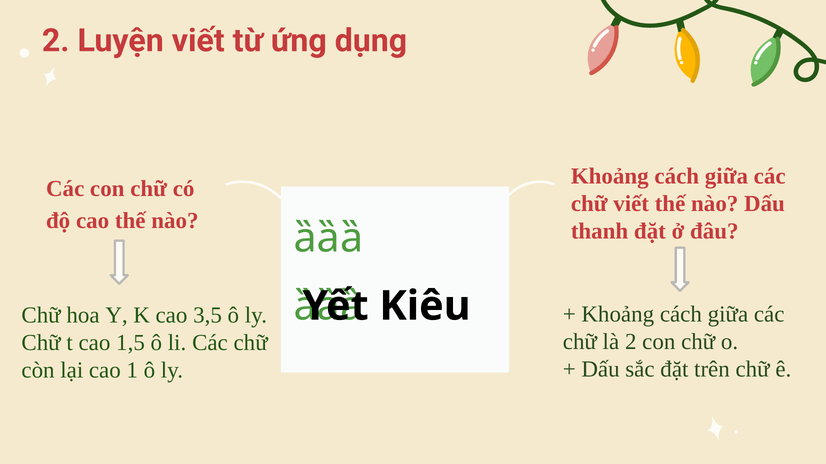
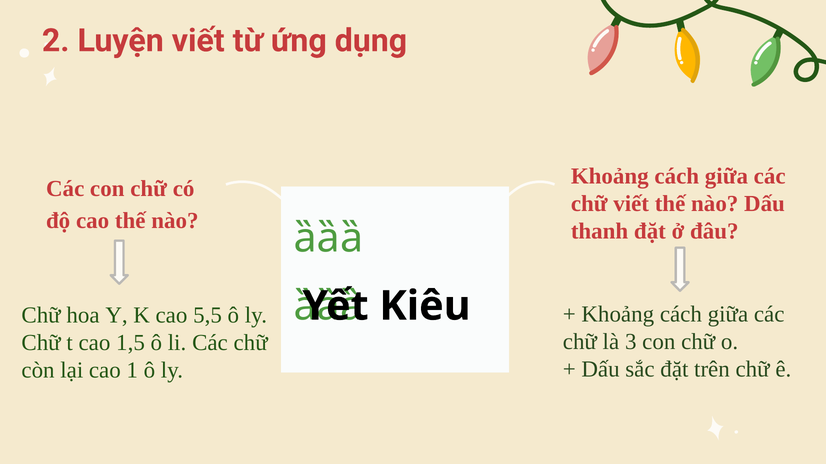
3,5: 3,5 -> 5,5 (208, 316)
là 2: 2 -> 3 (631, 342)
